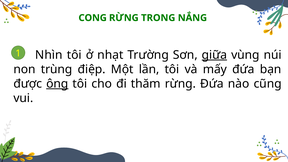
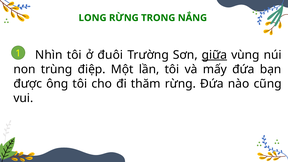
CONG: CONG -> LONG (93, 18)
nhạt: nhạt -> đuôi (110, 55)
ông underline: present -> none (57, 84)
